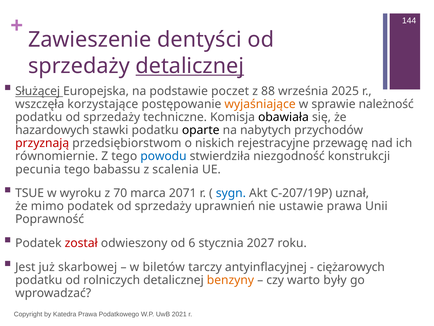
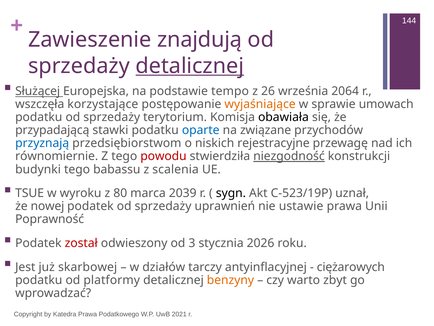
dentyści: dentyści -> znajdują (200, 40)
poczet: poczet -> tempo (230, 91)
88: 88 -> 26 (268, 91)
2025: 2025 -> 2064 (345, 91)
należność: należność -> umowach (386, 104)
techniczne: techniczne -> terytorium (175, 117)
hazardowych: hazardowych -> przypadającą (52, 130)
oparte colour: black -> blue (201, 130)
nabytych: nabytych -> związane (266, 130)
przyznają colour: red -> blue (42, 143)
powodu colour: blue -> red (163, 156)
niezgodność underline: none -> present (289, 156)
pecunia: pecunia -> budynki (38, 169)
70: 70 -> 80 (120, 193)
2071: 2071 -> 2039 (183, 193)
sygn colour: blue -> black (231, 193)
C-207/19P: C-207/19P -> C-523/19P (301, 193)
mimo: mimo -> nowej (47, 206)
6: 6 -> 3 (192, 243)
2027: 2027 -> 2026 (261, 243)
biletów: biletów -> działów (164, 267)
rolniczych: rolniczych -> platformy (112, 280)
były: były -> zbyt (335, 280)
